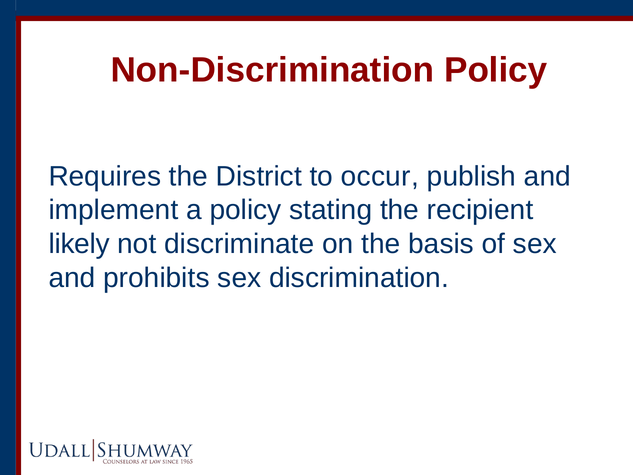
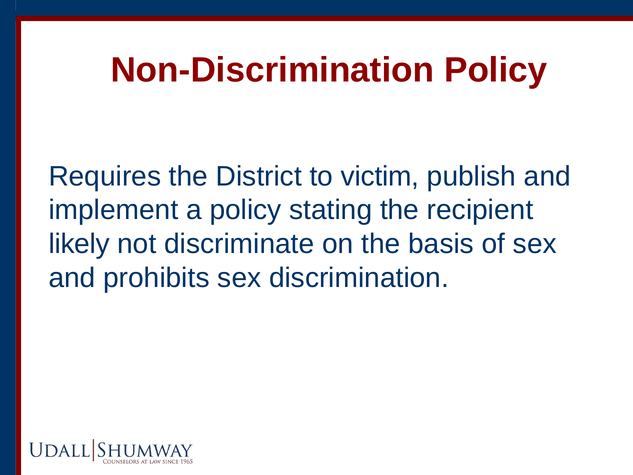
occur: occur -> victim (380, 176)
